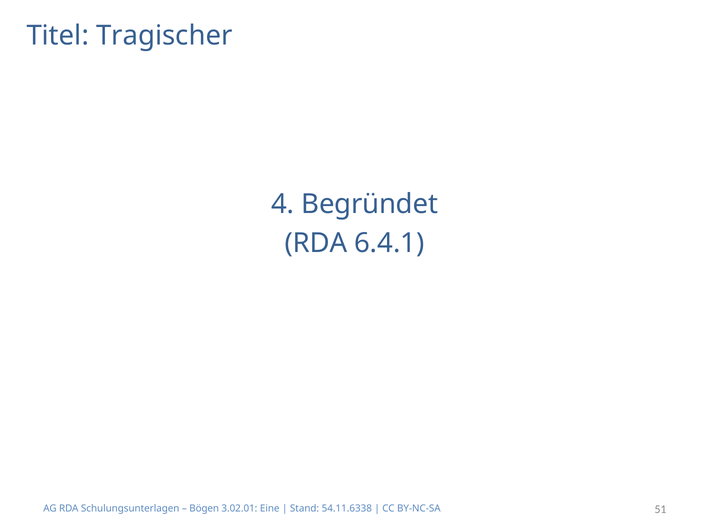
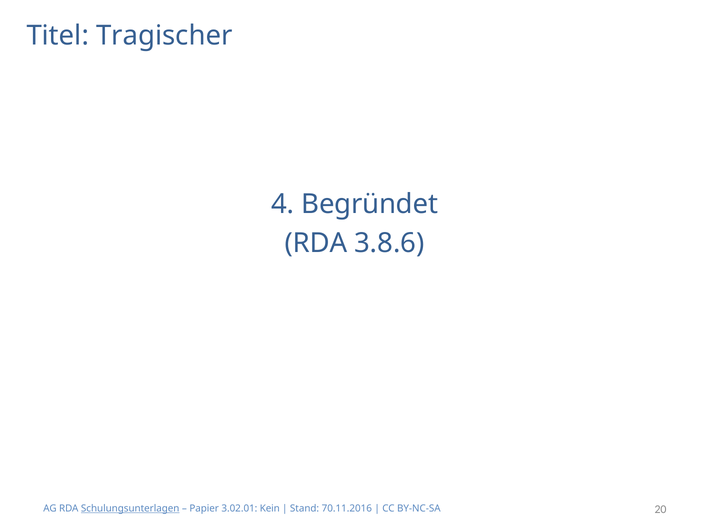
6.4.1: 6.4.1 -> 3.8.6 (389, 243)
Schulungsunterlagen underline: none -> present (130, 508)
Bögen: Bögen -> Papier (204, 508)
Eine: Eine -> Kein (270, 508)
54.11.6338: 54.11.6338 -> 70.11.2016 (347, 508)
51: 51 -> 20 (660, 509)
